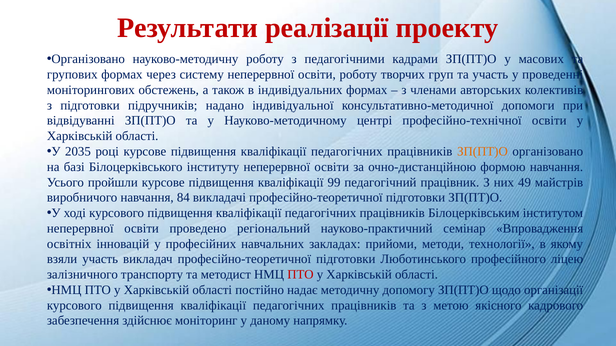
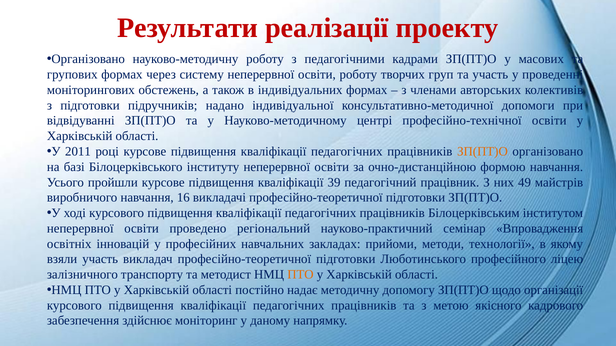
2035: 2035 -> 2011 (78, 152)
99: 99 -> 39 (334, 183)
84: 84 -> 16 (183, 198)
ПТО colour: red -> orange (300, 275)
